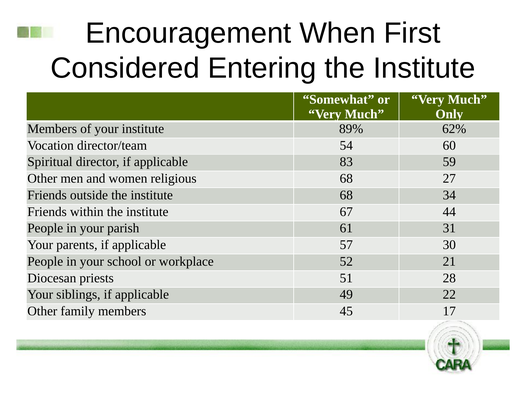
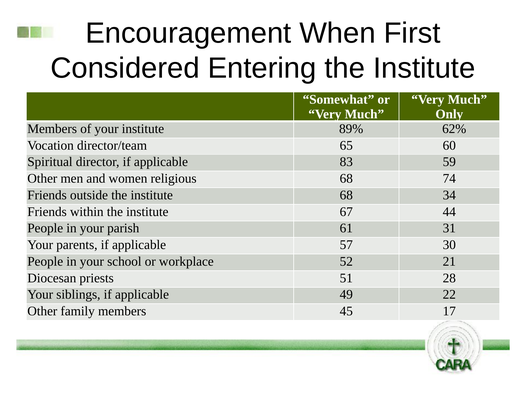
54: 54 -> 65 (346, 145)
27: 27 -> 74 (449, 178)
